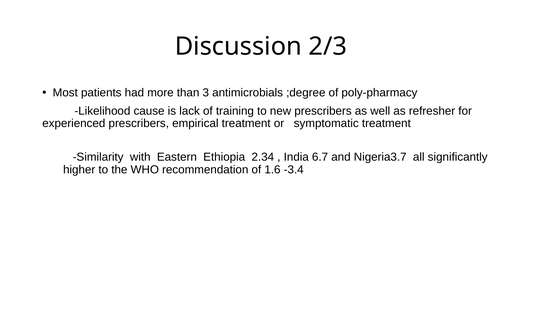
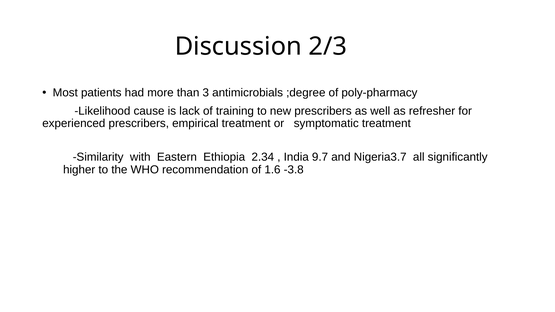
6.7: 6.7 -> 9.7 (320, 157)
-3.4: -3.4 -> -3.8 (294, 170)
